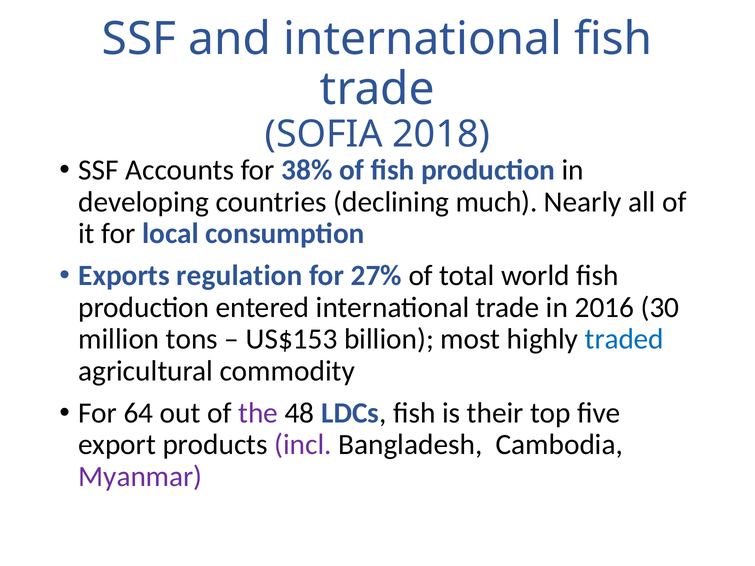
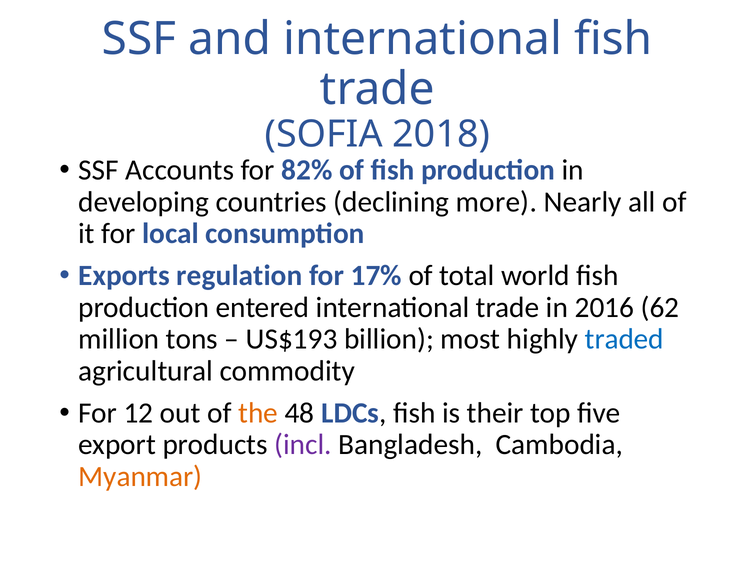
38%: 38% -> 82% (307, 170)
much: much -> more (496, 202)
27%: 27% -> 17% (376, 276)
30: 30 -> 62 (660, 308)
US$153: US$153 -> US$193 (292, 339)
64: 64 -> 12 (138, 413)
the colour: purple -> orange (258, 413)
Myanmar colour: purple -> orange (140, 477)
